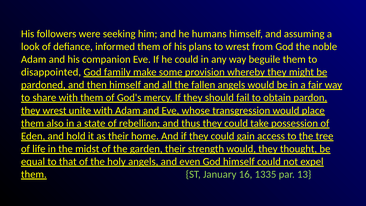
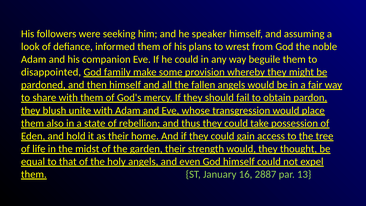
humans: humans -> speaker (209, 34)
they wrest: wrest -> blush (54, 110)
1335: 1335 -> 2887 (266, 174)
